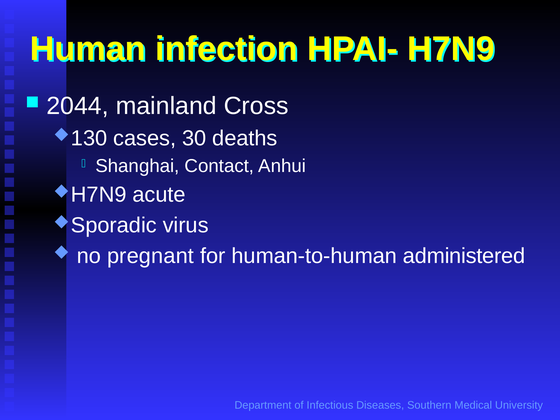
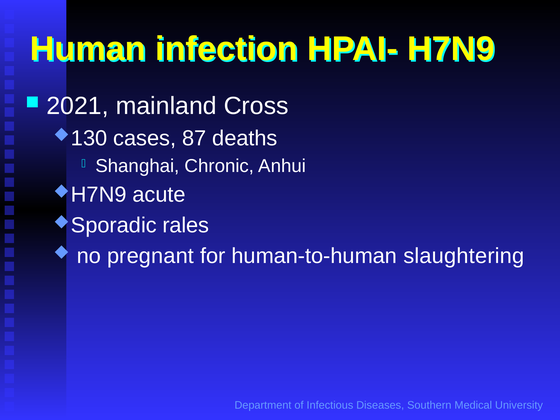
2044: 2044 -> 2021 (78, 106)
30: 30 -> 87 (194, 138)
Contact: Contact -> Chronic (219, 166)
virus: virus -> rales (186, 225)
administered: administered -> slaughtering (464, 256)
